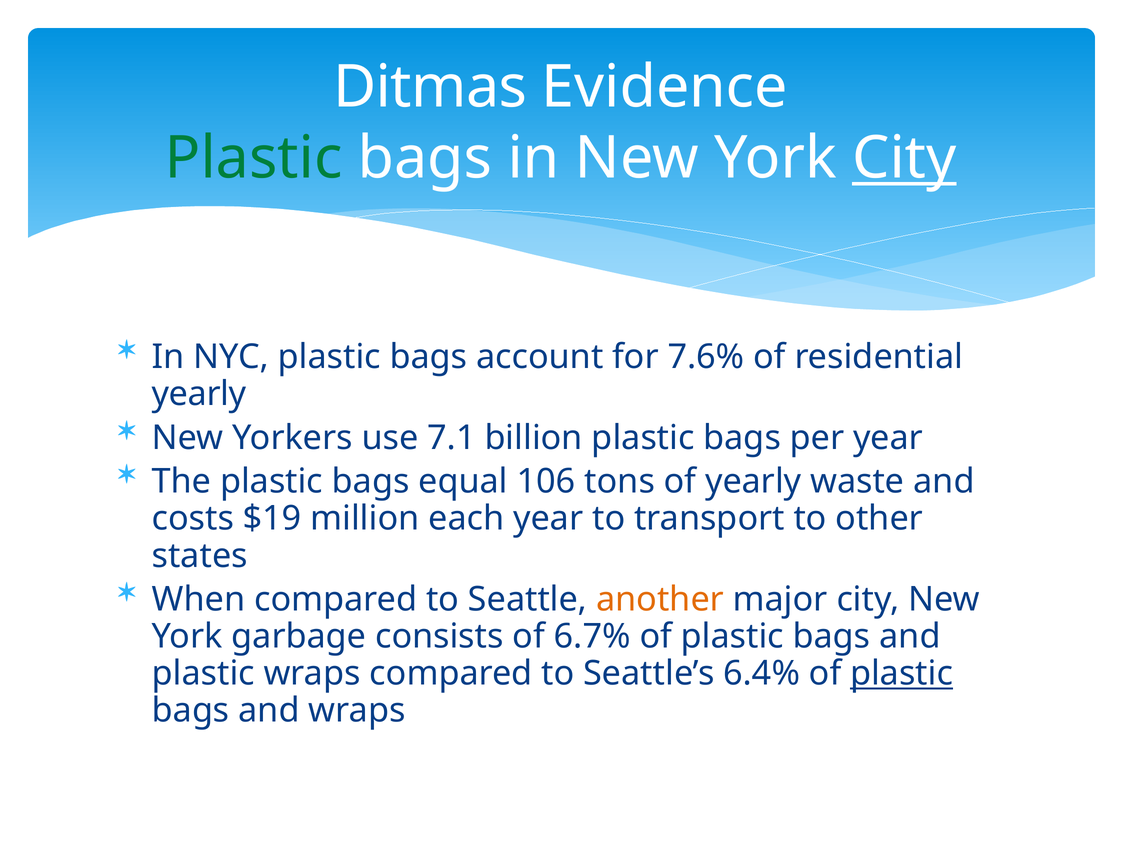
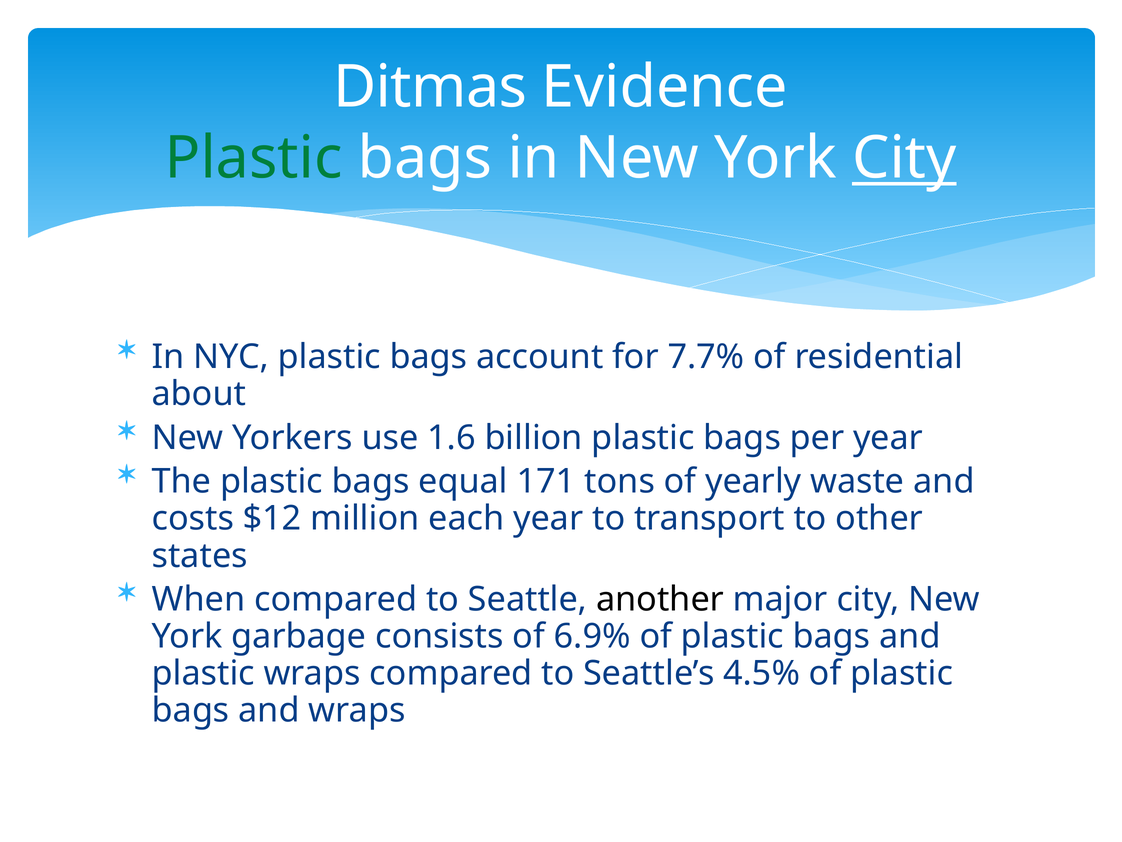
7.6%: 7.6% -> 7.7% (706, 357)
yearly: yearly -> about (199, 394)
7.1: 7.1 -> 1.6 (452, 438)
106: 106 -> 171 (546, 481)
$19: $19 -> $12 (272, 518)
another colour: orange -> black (660, 599)
6.7%: 6.7% -> 6.9% (592, 636)
6.4%: 6.4% -> 4.5% (762, 673)
plastic underline: present -> none (902, 673)
